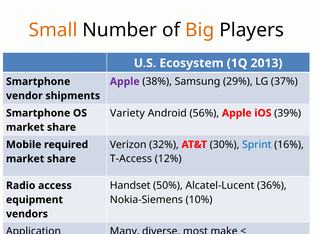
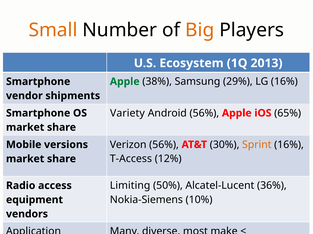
Apple colour: purple -> green (125, 82)
LG 37%: 37% -> 16% (284, 82)
39%: 39% -> 65% (288, 113)
Verizon 32%: 32% -> 56% (164, 145)
Sprint colour: blue -> orange (257, 145)
required: required -> versions (66, 145)
Handset: Handset -> Limiting (130, 186)
